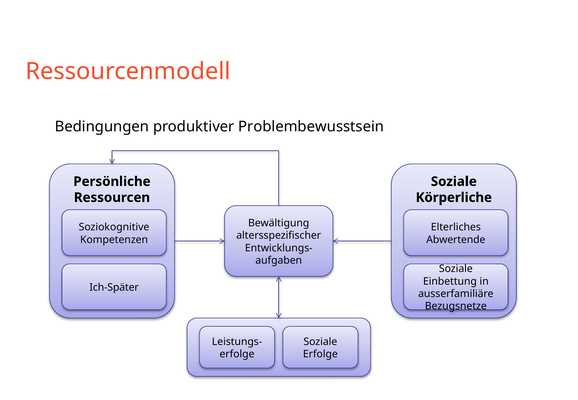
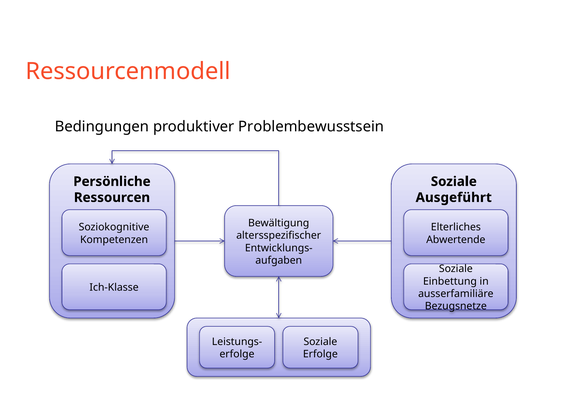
Körperliche: Körperliche -> Ausgeführt (454, 198)
Ich-Später: Ich-Später -> Ich-Klasse (114, 288)
